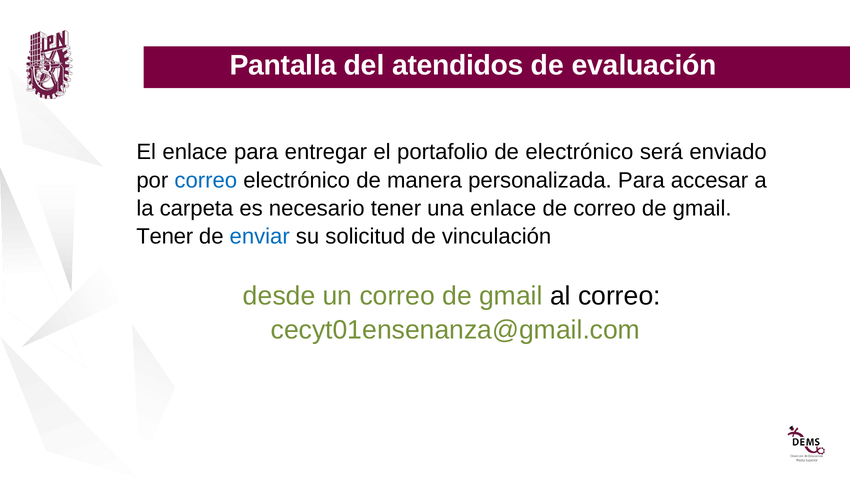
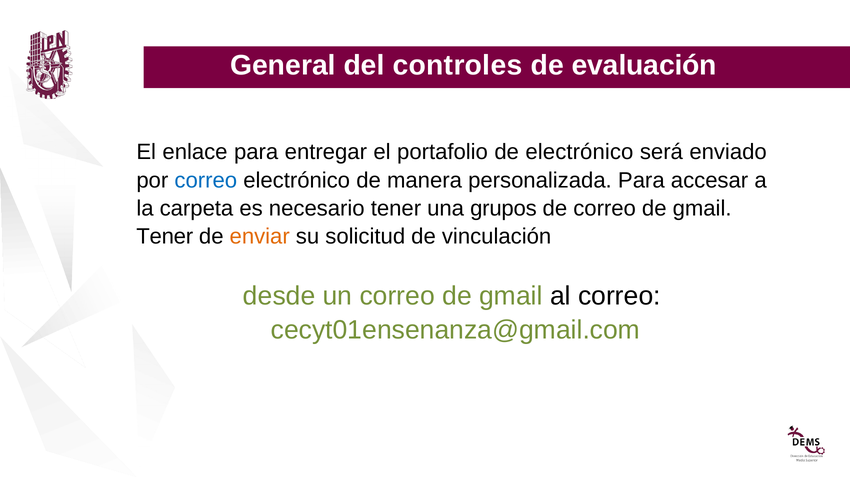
Pantalla: Pantalla -> General (283, 65)
atendidos: atendidos -> controles (458, 65)
una enlace: enlace -> grupos (503, 208)
enviar colour: blue -> orange (260, 237)
